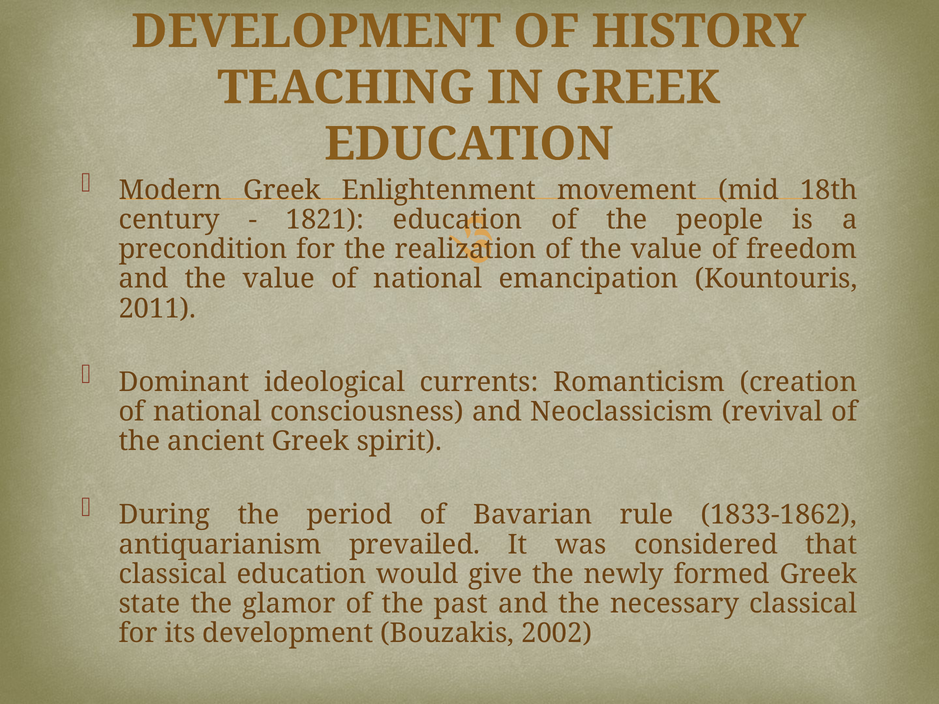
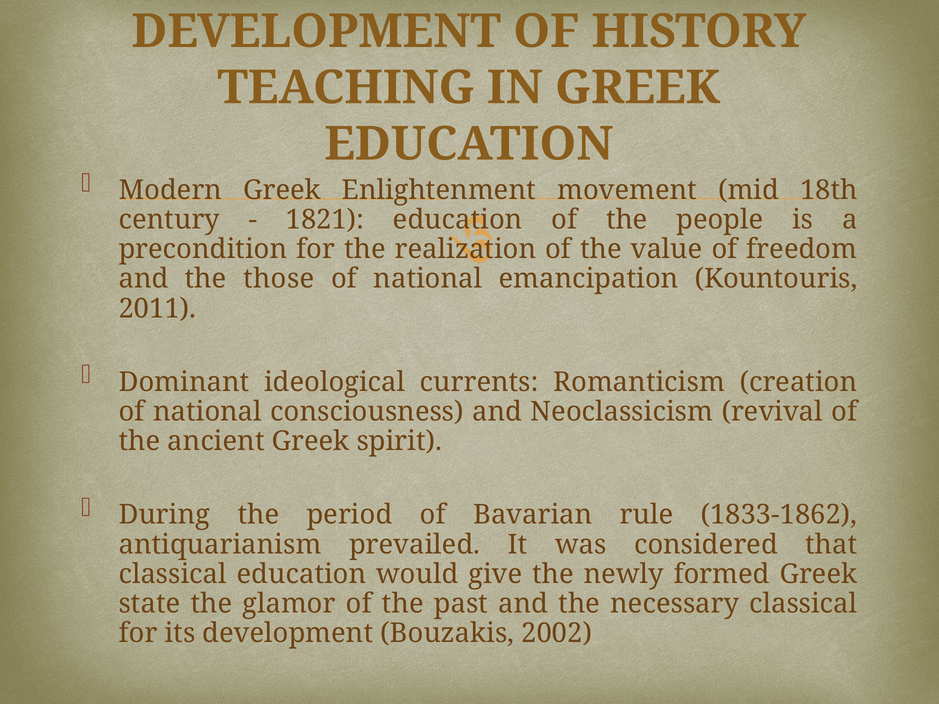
and the value: value -> those (279, 279)
